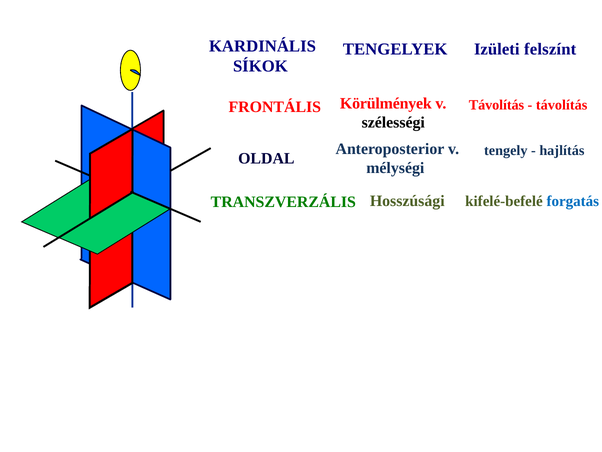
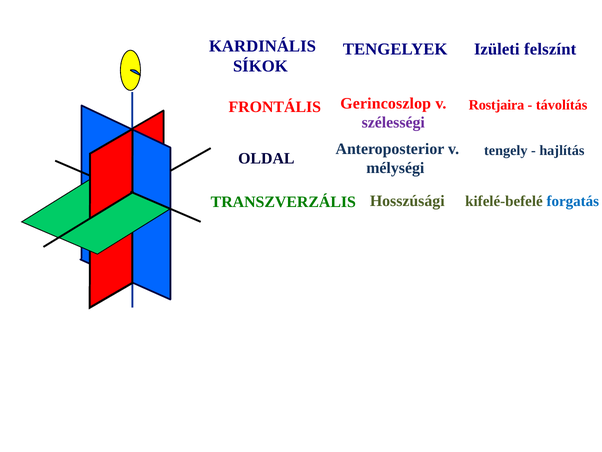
Körülmények: Körülmények -> Gerincoszlop (386, 103)
FRONTÁLIS Távolítás: Távolítás -> Rostjaira (496, 105)
szélességi colour: black -> purple (393, 122)
